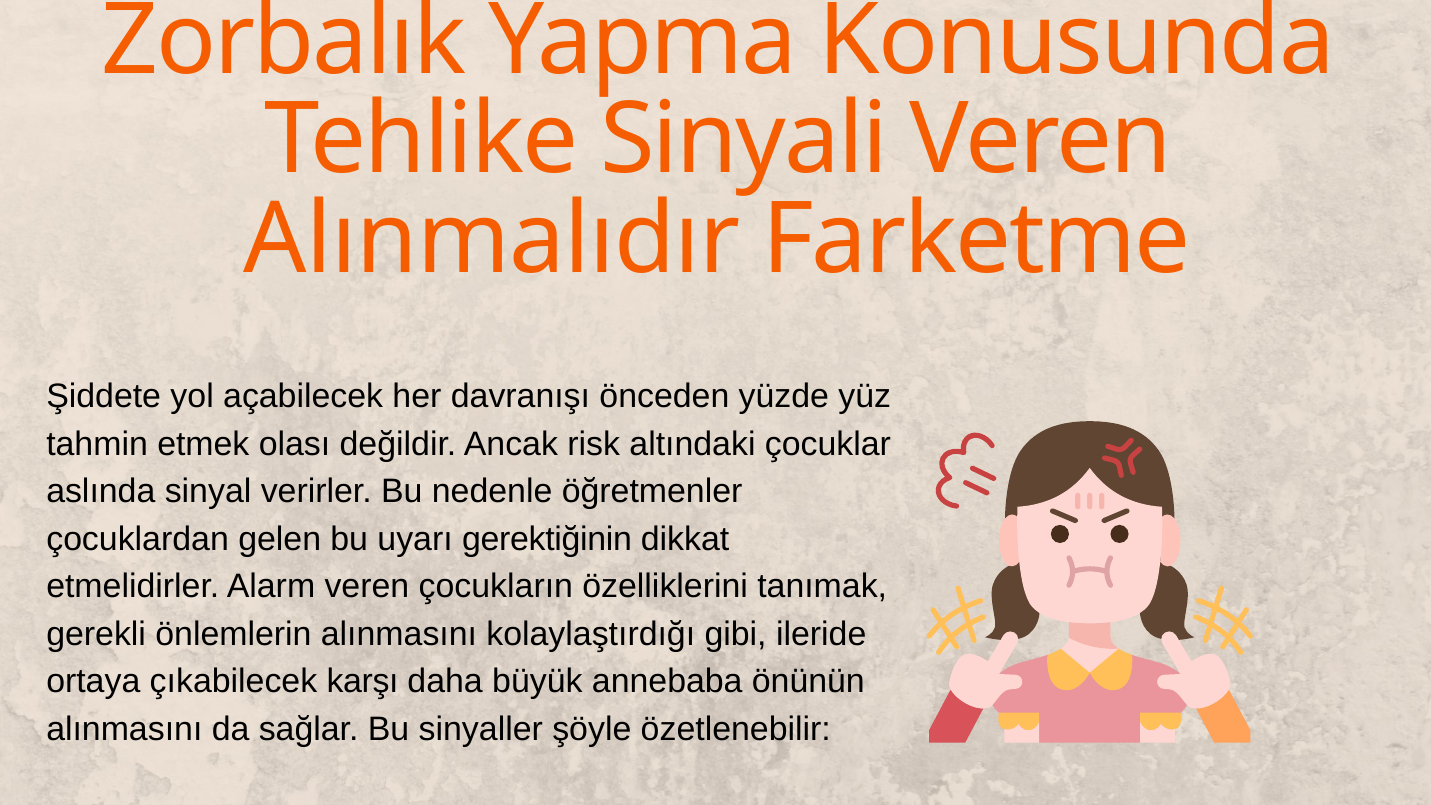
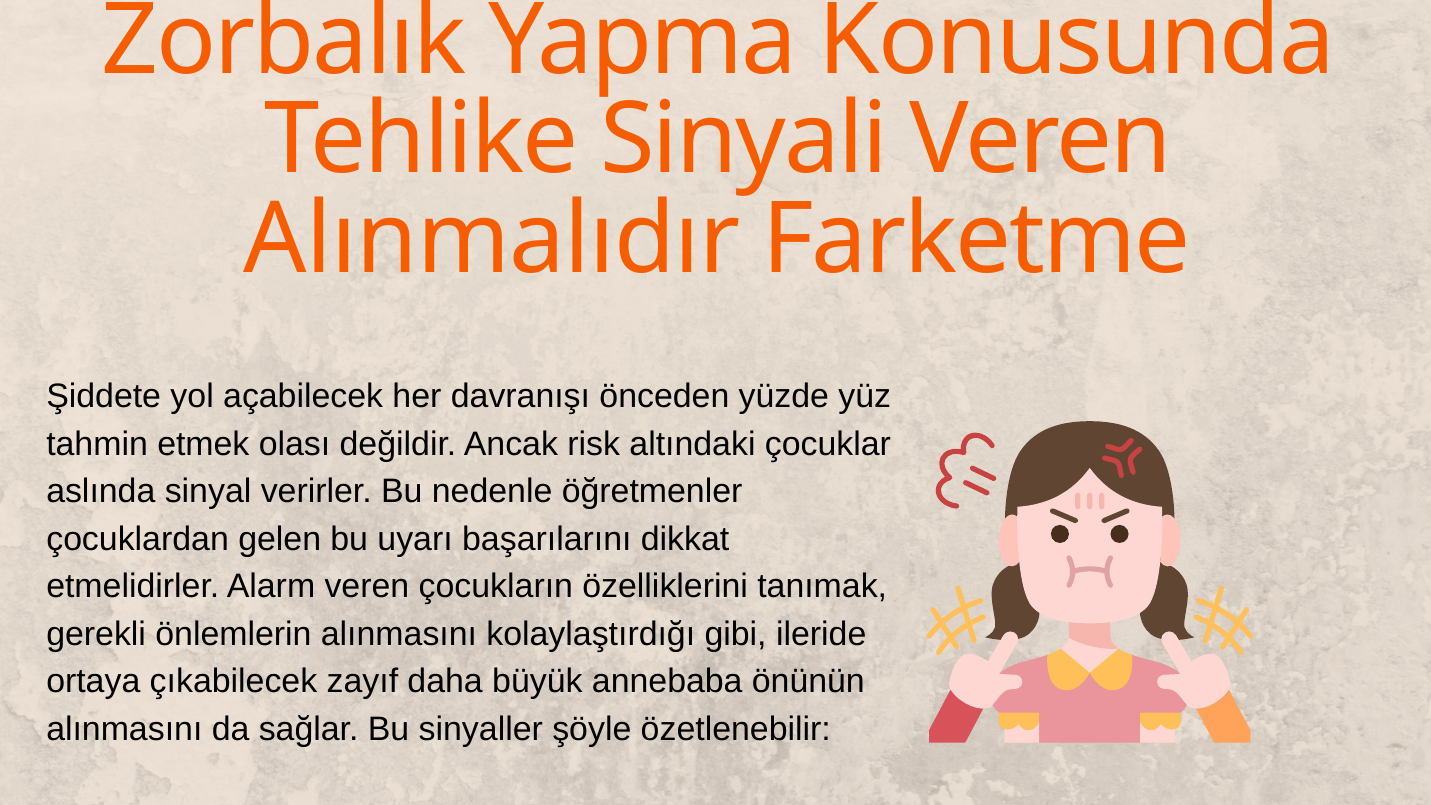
gerektiğinin: gerektiğinin -> başarılarını (547, 539)
karşı: karşı -> zayıf (362, 681)
